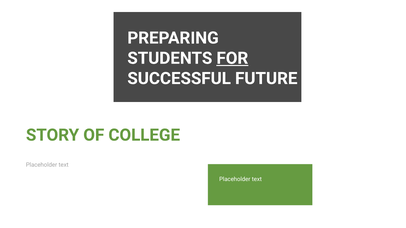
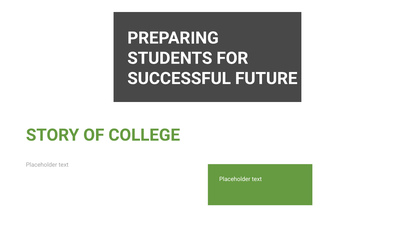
FOR underline: present -> none (232, 58)
